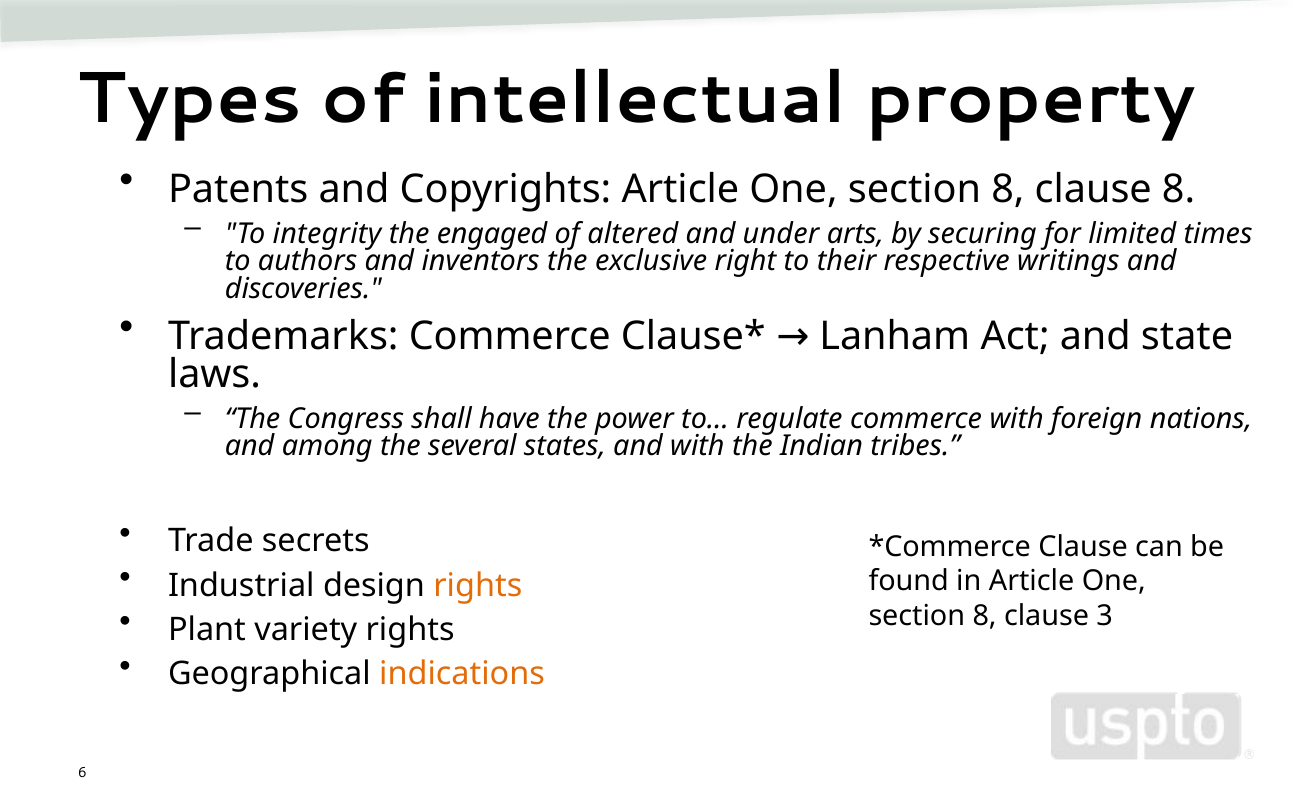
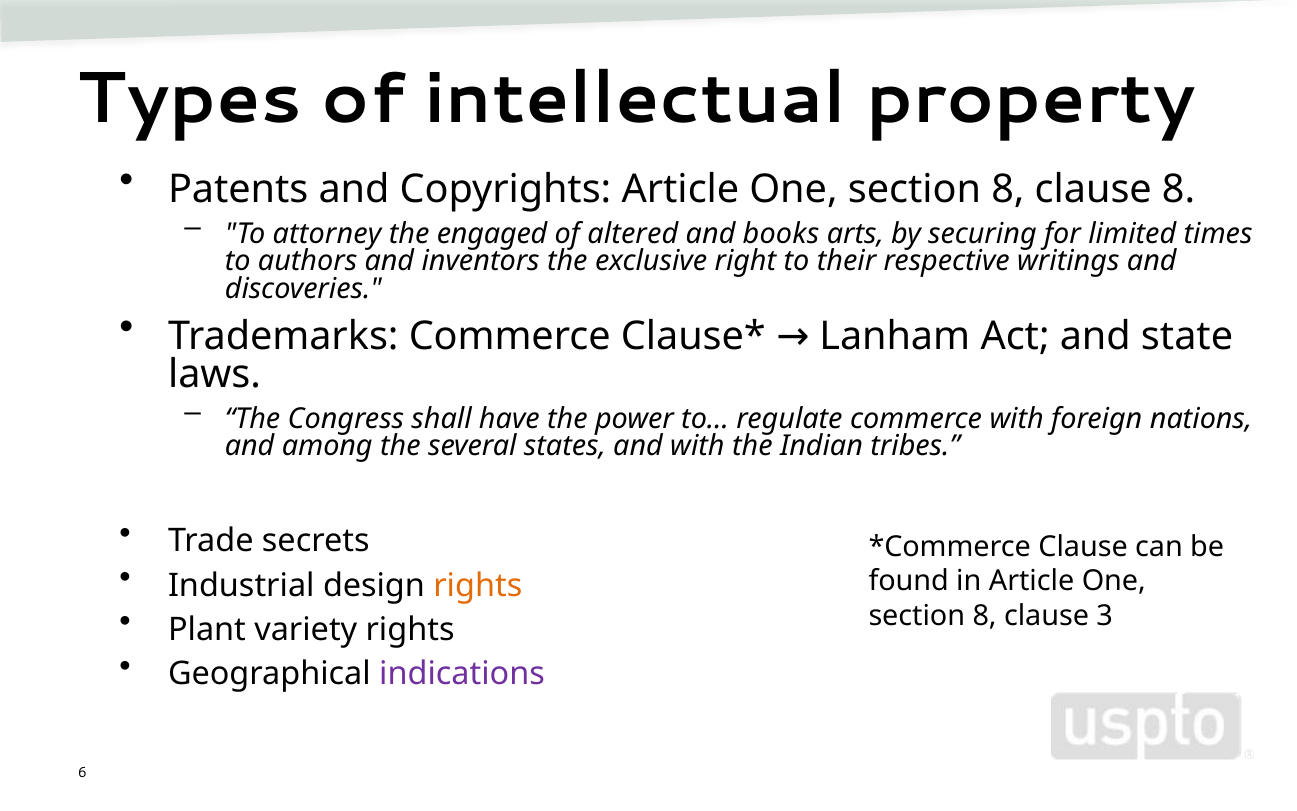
integrity: integrity -> attorney (327, 234)
under: under -> books (781, 234)
indications colour: orange -> purple (462, 673)
